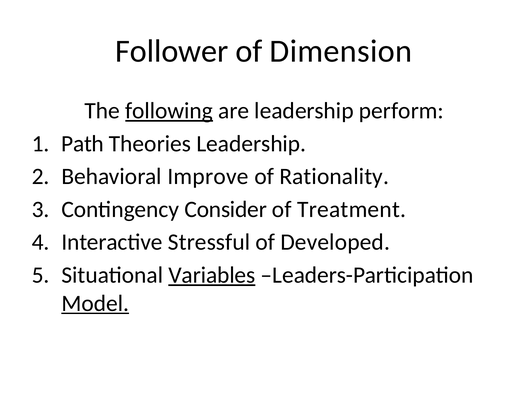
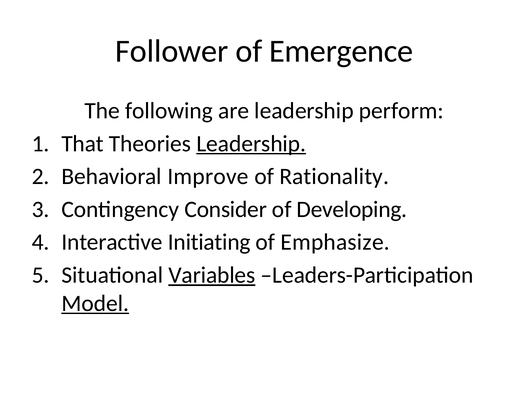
Dimension: Dimension -> Emergence (341, 51)
following underline: present -> none (169, 111)
Path: Path -> That (83, 144)
Leadership underline: none -> present (251, 144)
Treatment: Treatment -> Developing (352, 209)
Stressful: Stressful -> Initiating (209, 242)
Developed: Developed -> Emphasize (335, 242)
